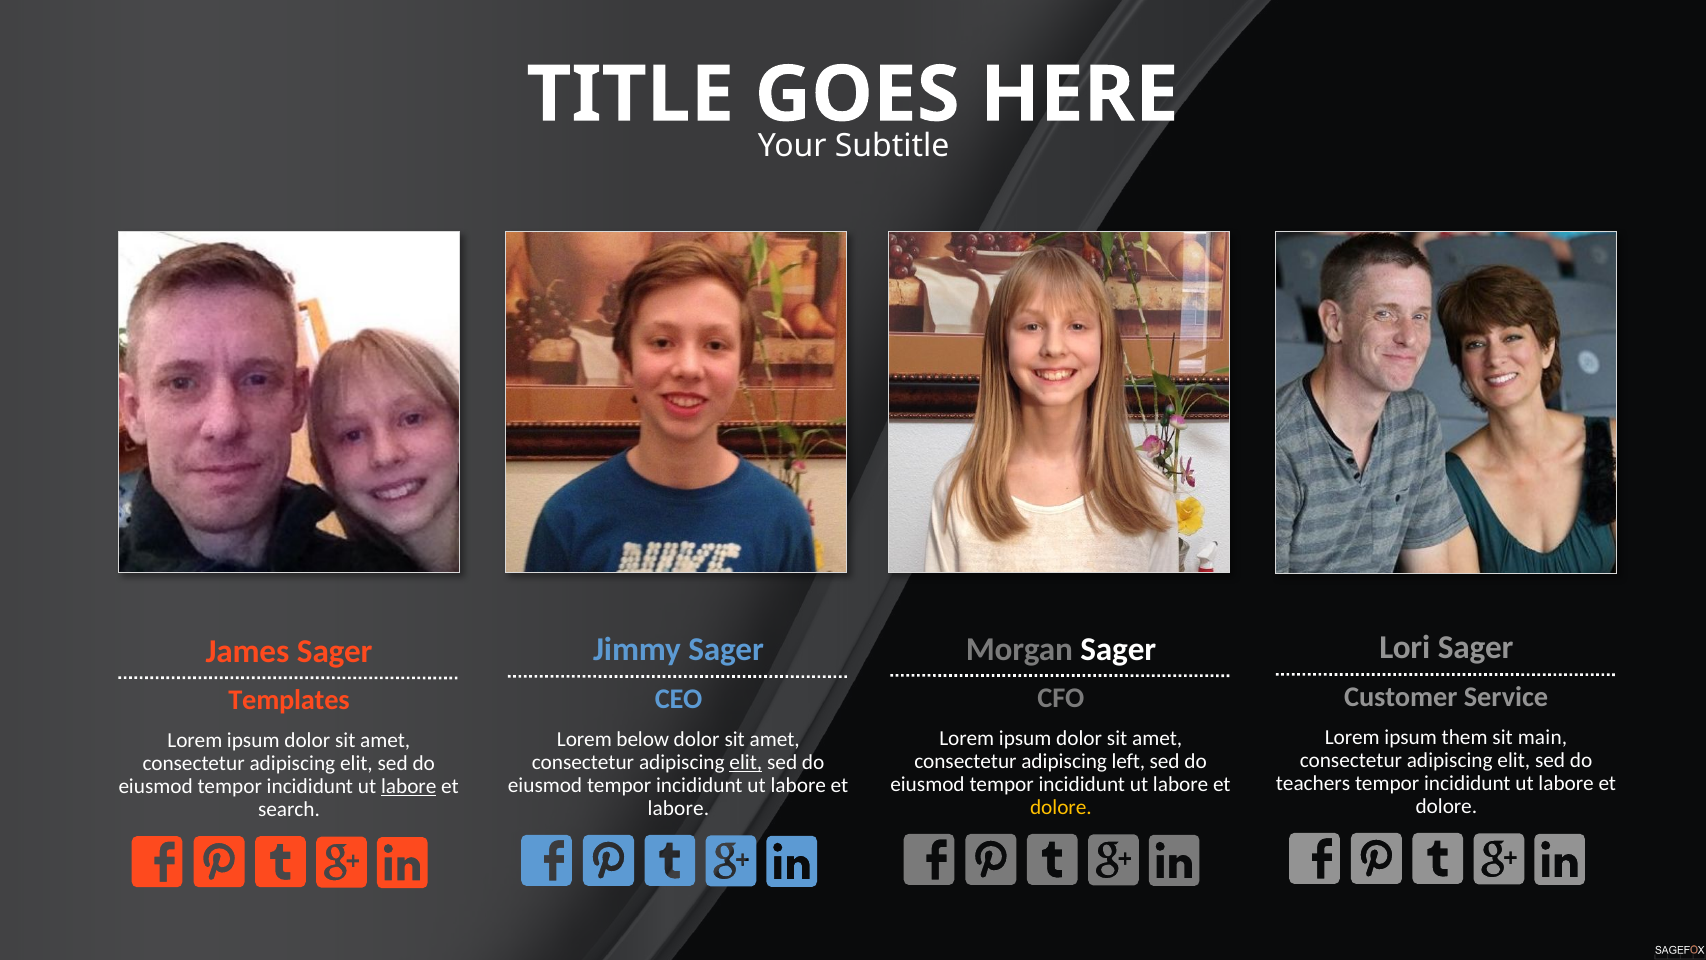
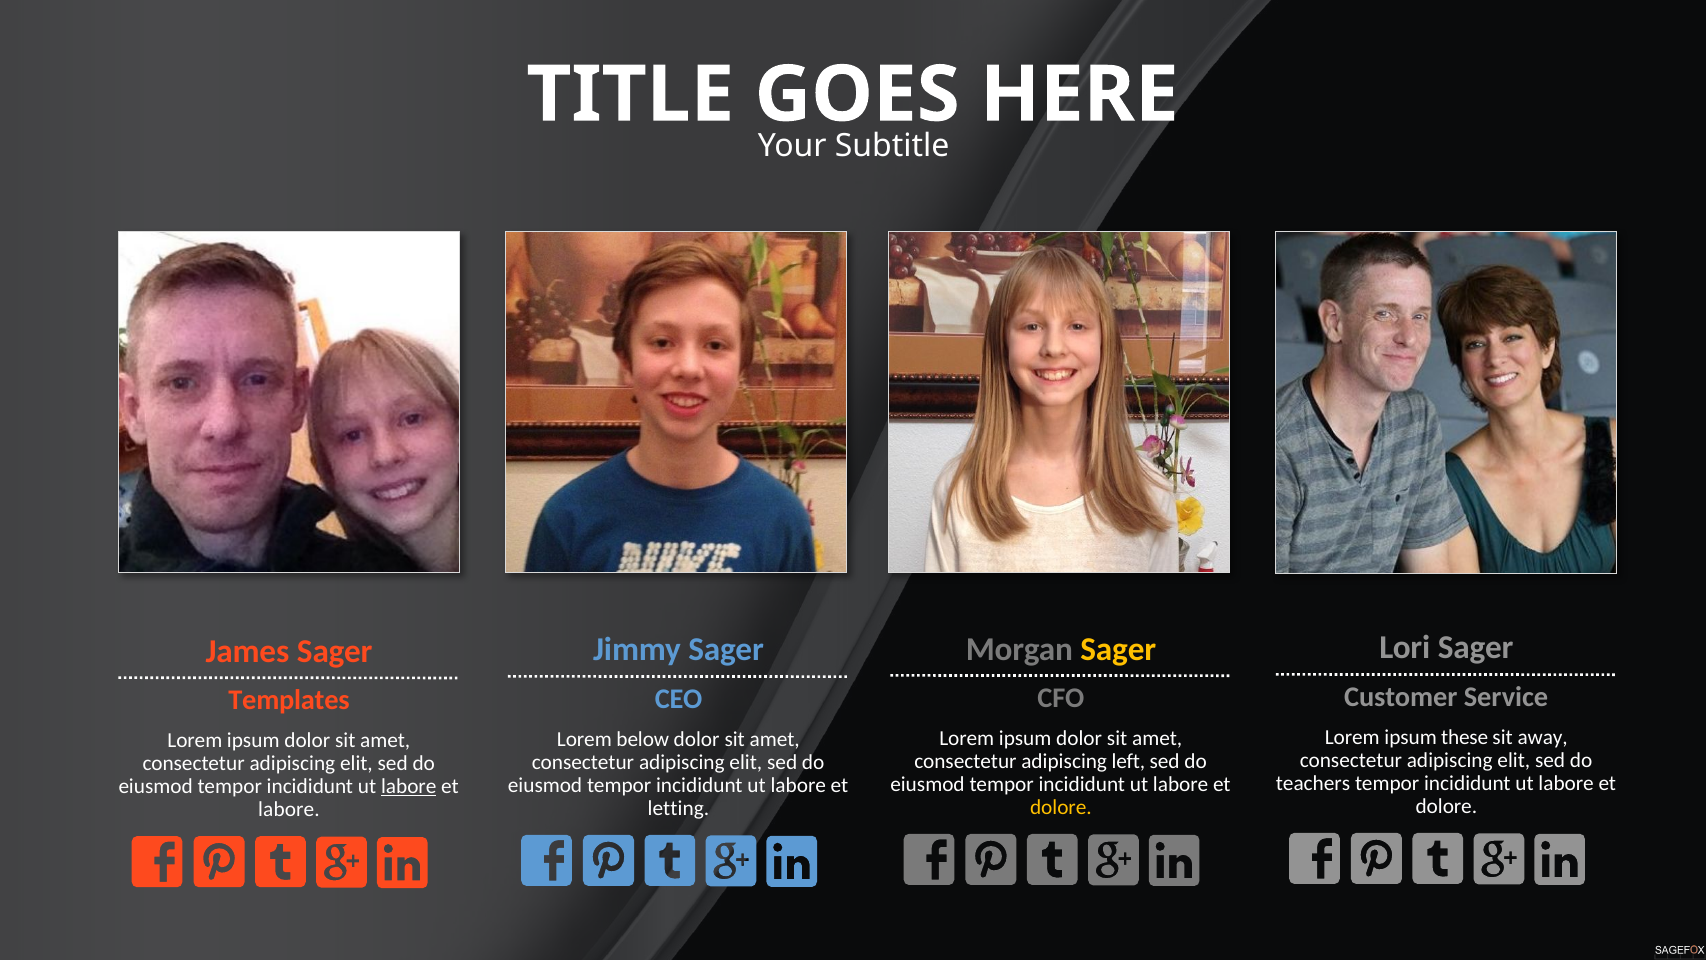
Sager colour: white -> yellow (1118, 649)
them: them -> these (1465, 737)
main: main -> away (1543, 737)
elit underline: present -> none (746, 762)
labore: labore -> letting (678, 808)
search: search -> labore (289, 809)
